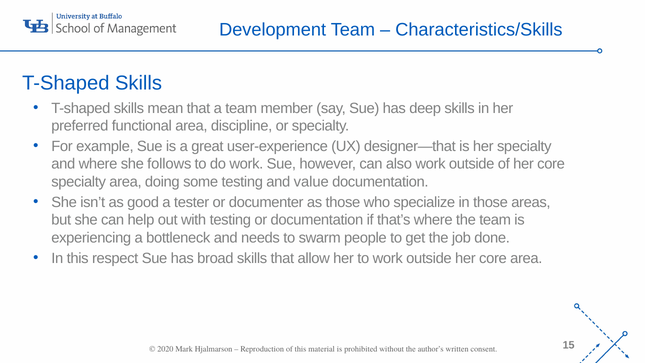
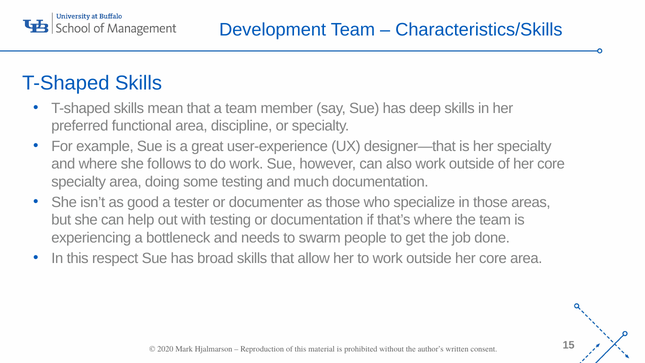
value: value -> much (311, 182)
